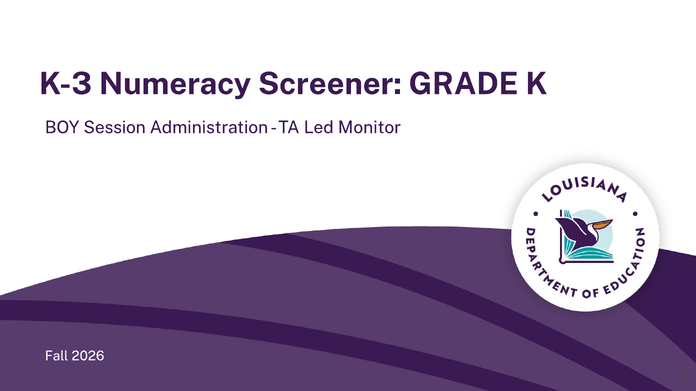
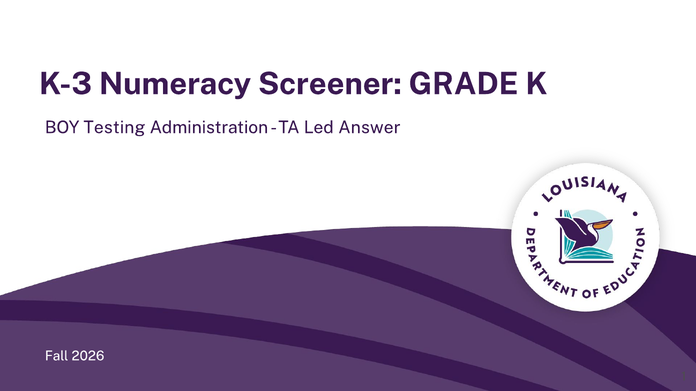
Session: Session -> Testing (114, 128)
Monitor: Monitor -> Answer (369, 128)
